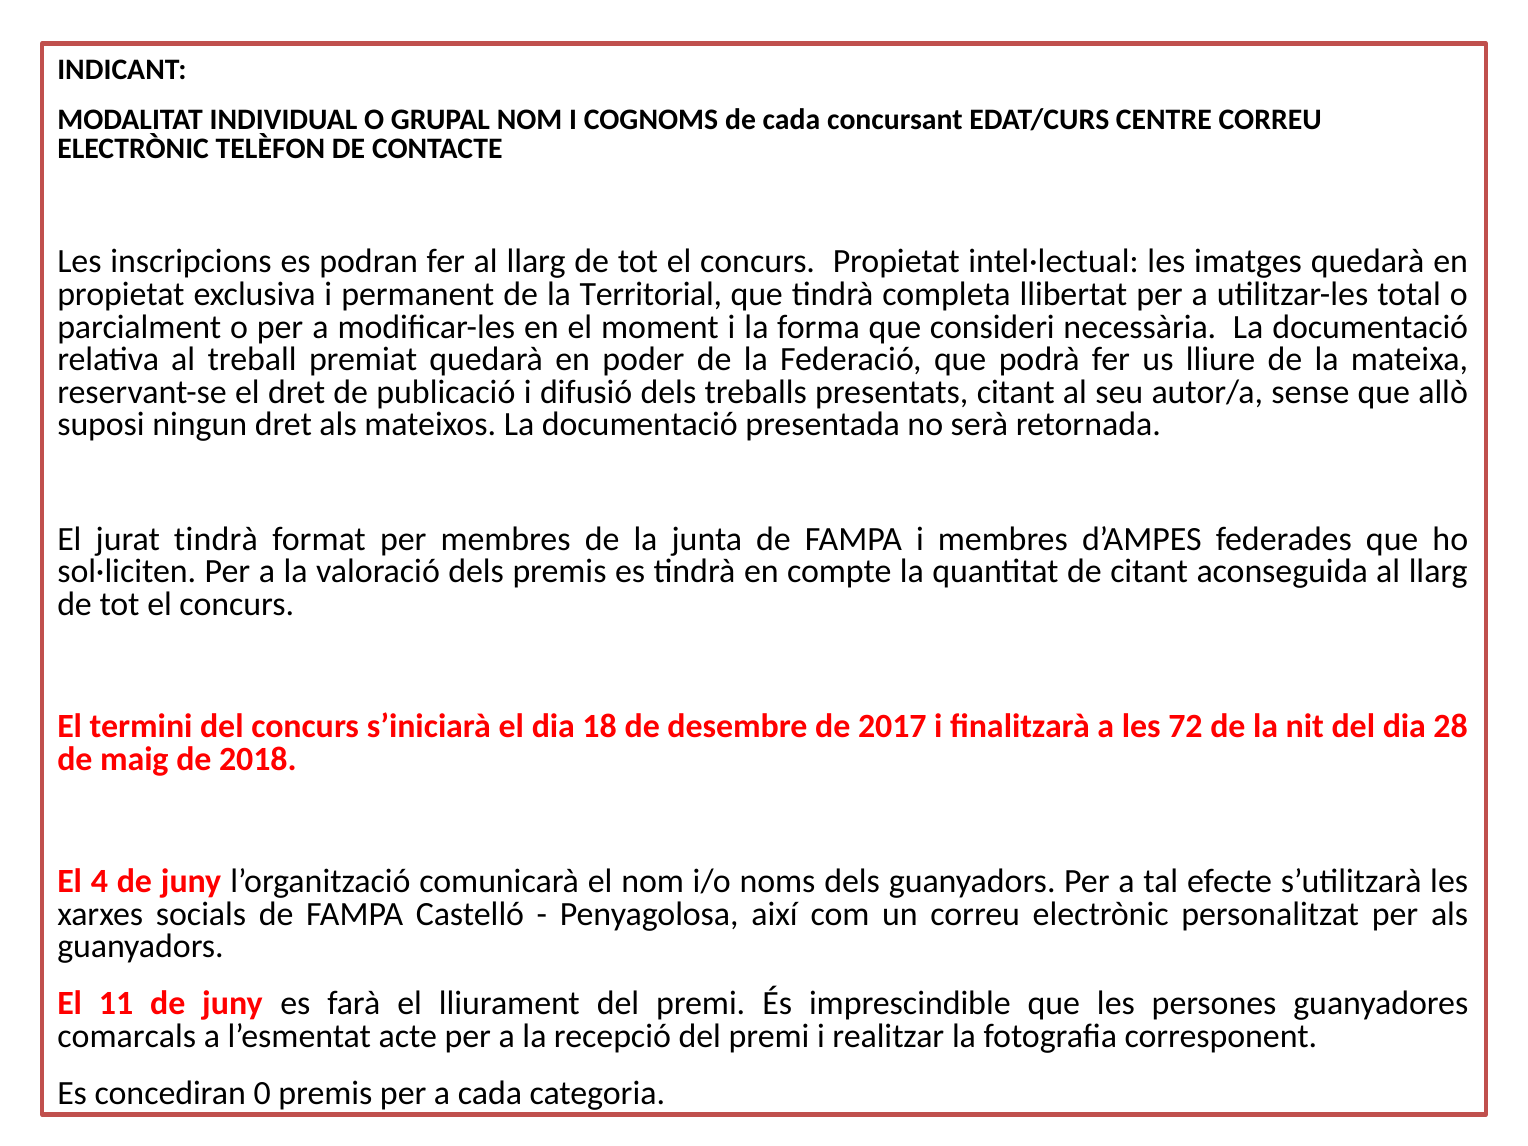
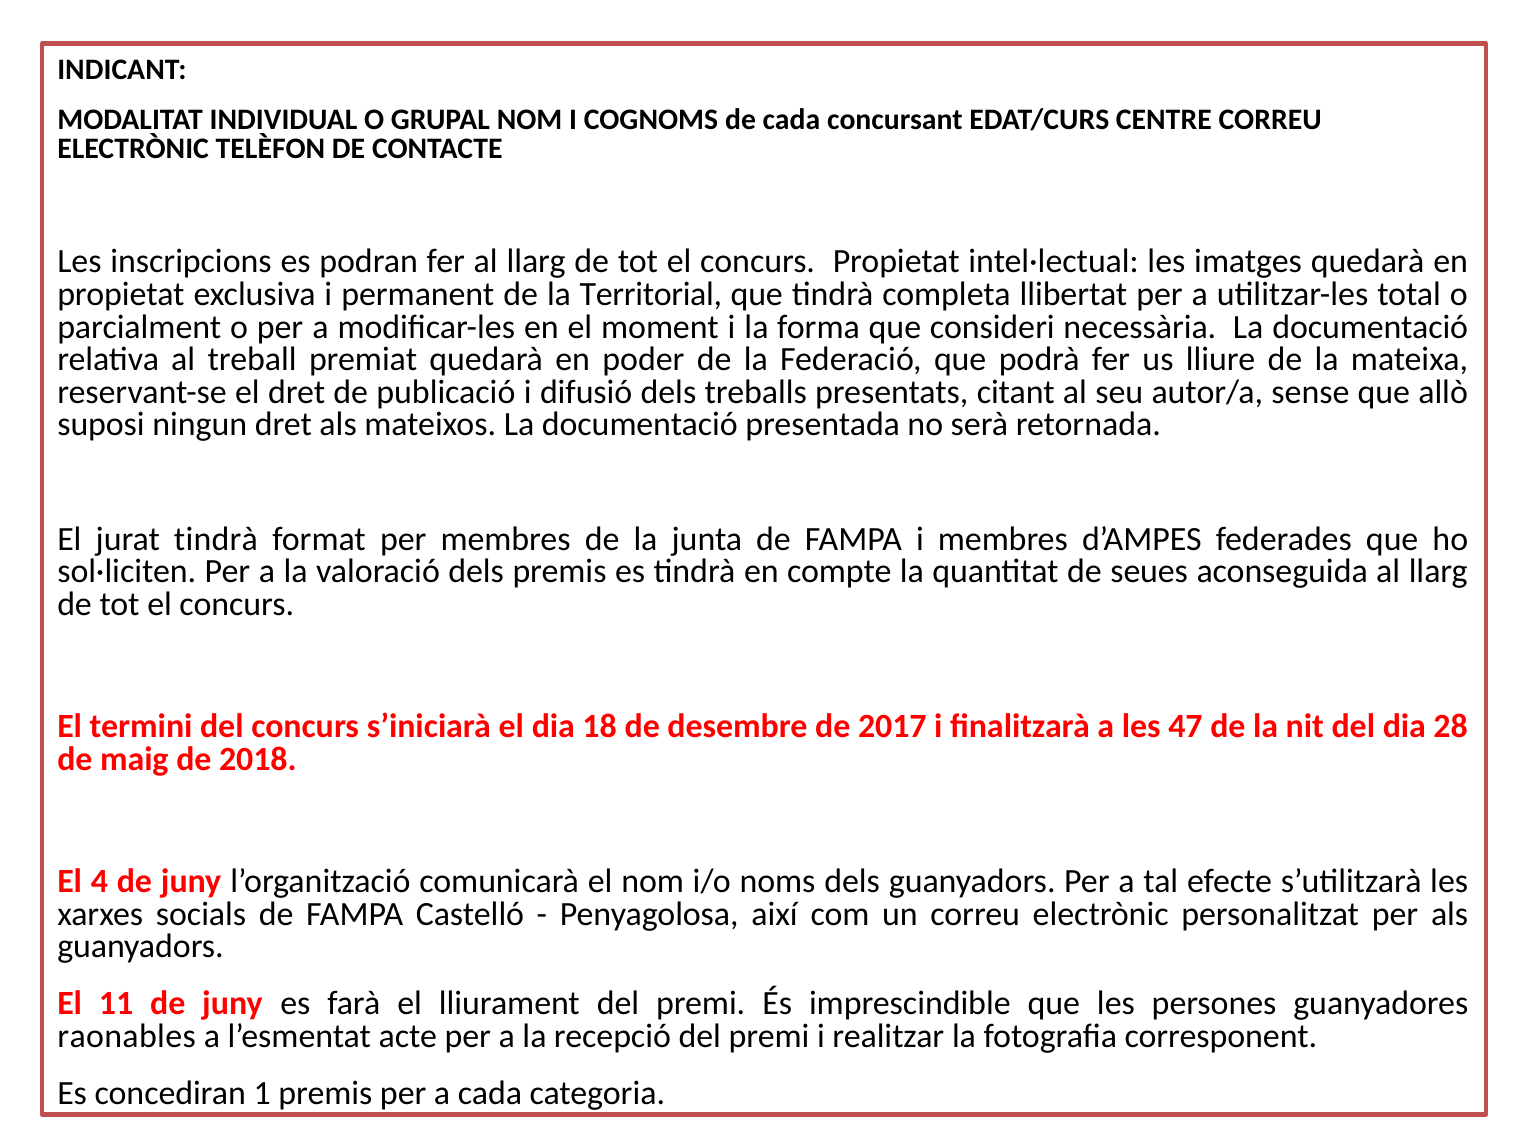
de citant: citant -> seues (1149, 572)
72: 72 -> 47 (1185, 727)
comarcals: comarcals -> raonables (127, 1036)
0: 0 -> 1 (262, 1093)
